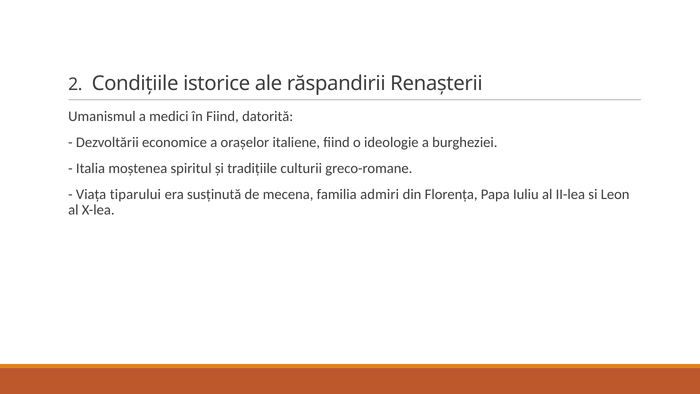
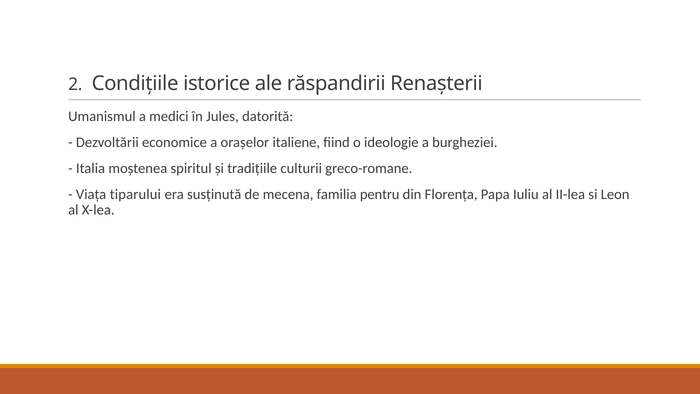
în Fiind: Fiind -> Jules (222, 116)
admiri: admiri -> pentru (380, 194)
